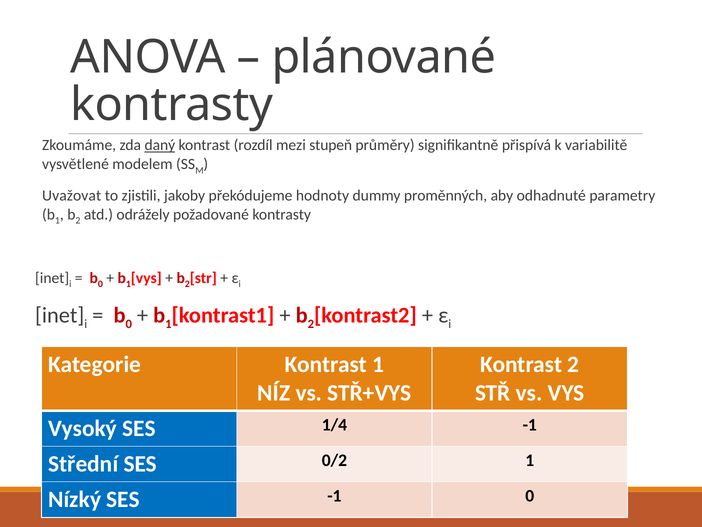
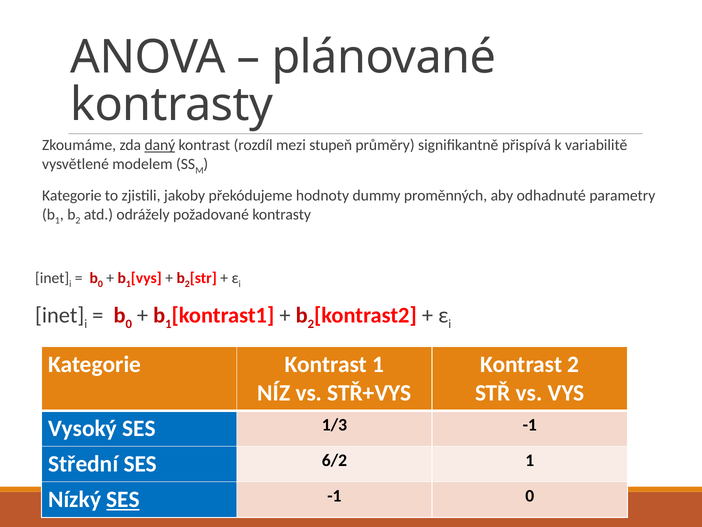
Uvažovat: Uvažovat -> Kategorie (72, 195)
1/4: 1/4 -> 1/3 (334, 425)
0/2: 0/2 -> 6/2 (334, 460)
SES underline: none -> present (123, 499)
